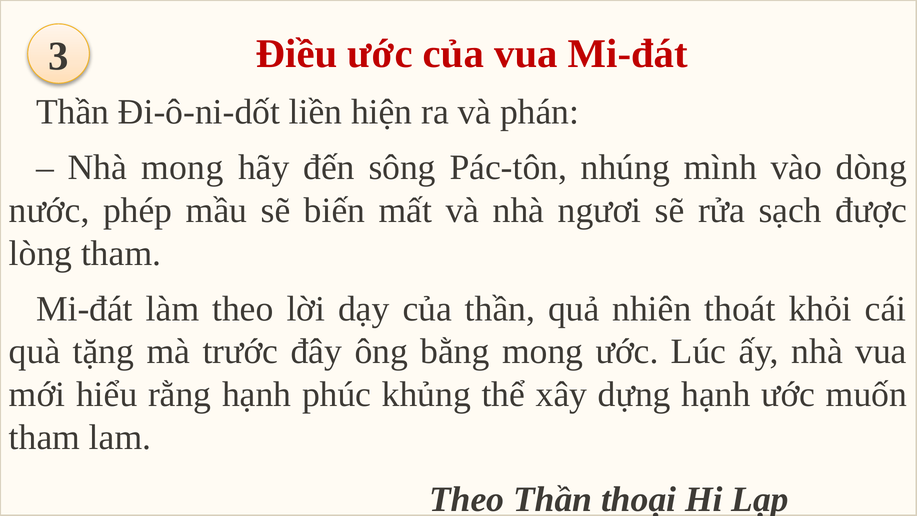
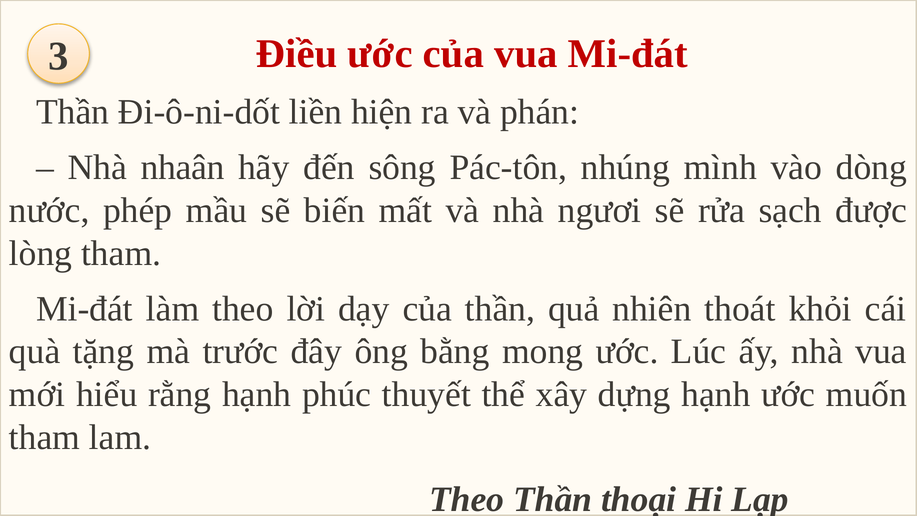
Nhà mong: mong -> nhaân (183, 168)
khủng: khủng -> thuyết (426, 394)
